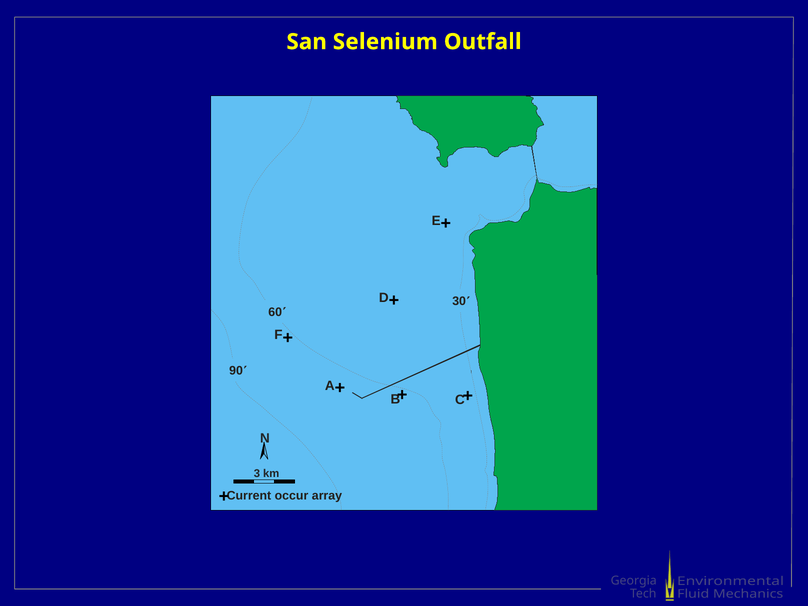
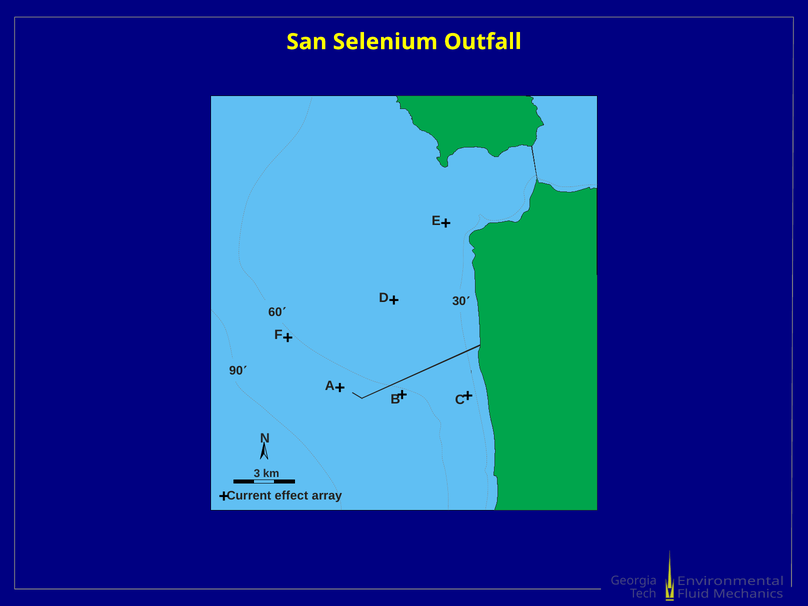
occur: occur -> effect (291, 496)
